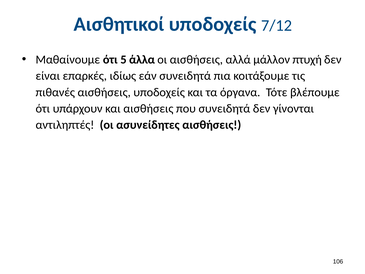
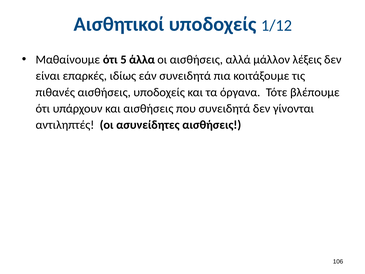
7/12: 7/12 -> 1/12 (277, 26)
πτυχή: πτυχή -> λέξεις (307, 59)
